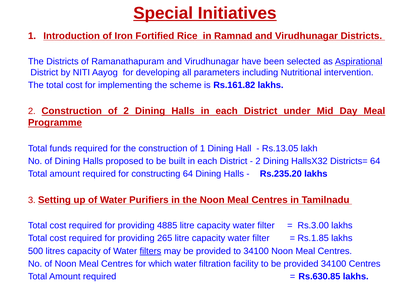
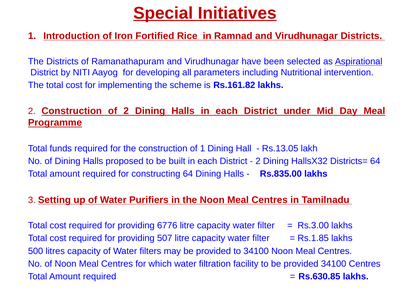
Rs.235.20: Rs.235.20 -> Rs.835.00 (281, 174)
4885: 4885 -> 6776 (167, 226)
265: 265 -> 507 (165, 239)
filters underline: present -> none (150, 251)
